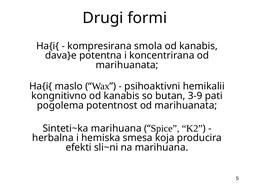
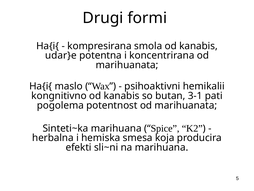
dava}e: dava}e -> udar}e (61, 55)
3-9: 3-9 -> 3-1 (195, 96)
